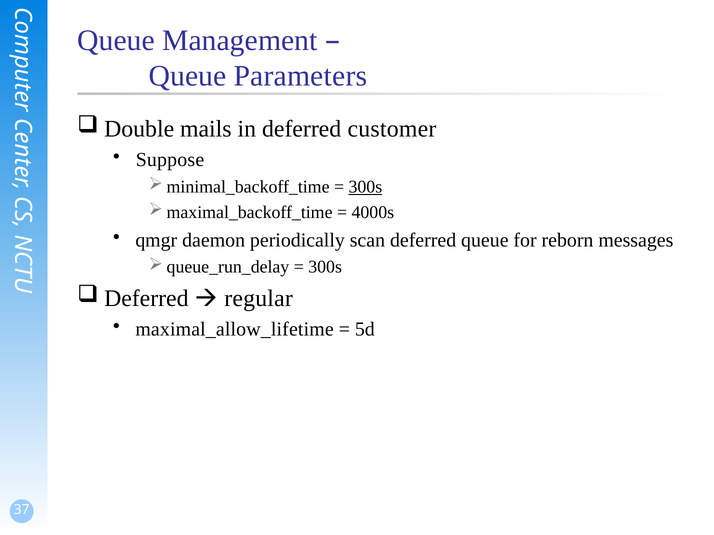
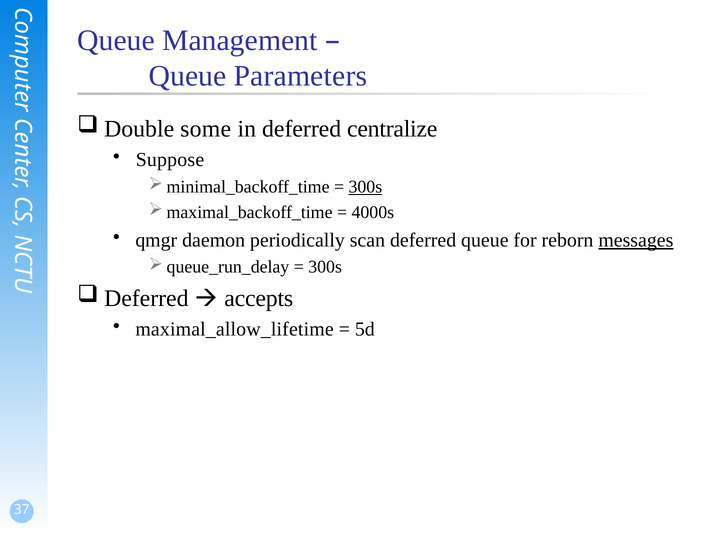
mails: mails -> some (206, 129)
customer: customer -> centralize (392, 129)
messages underline: none -> present (636, 240)
regular: regular -> accepts (259, 299)
